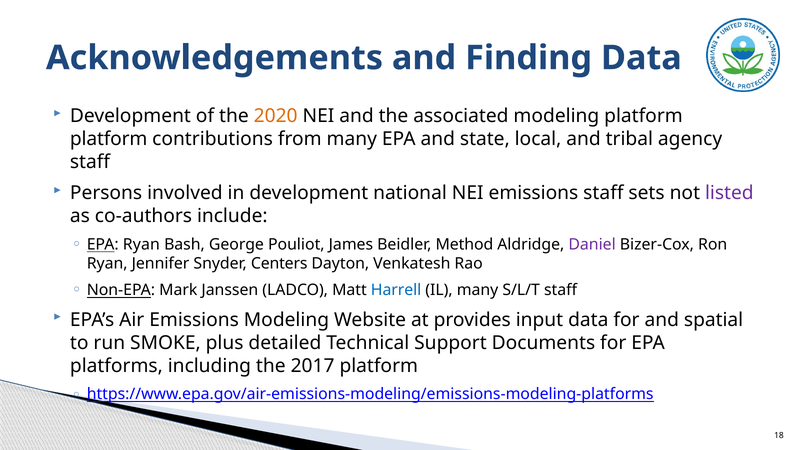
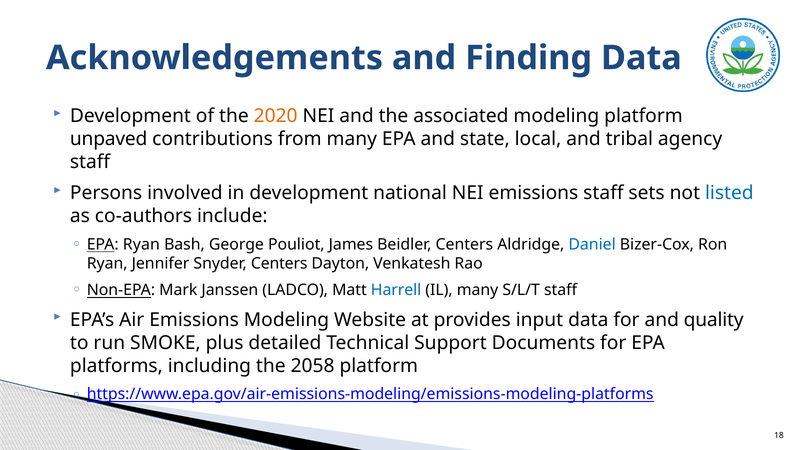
platform: platform -> unpaved (109, 139)
listed colour: purple -> blue (729, 193)
Beidler Method: Method -> Centers (464, 245)
Daniel colour: purple -> blue (592, 245)
spatial: spatial -> quality (714, 320)
2017: 2017 -> 2058 (313, 366)
